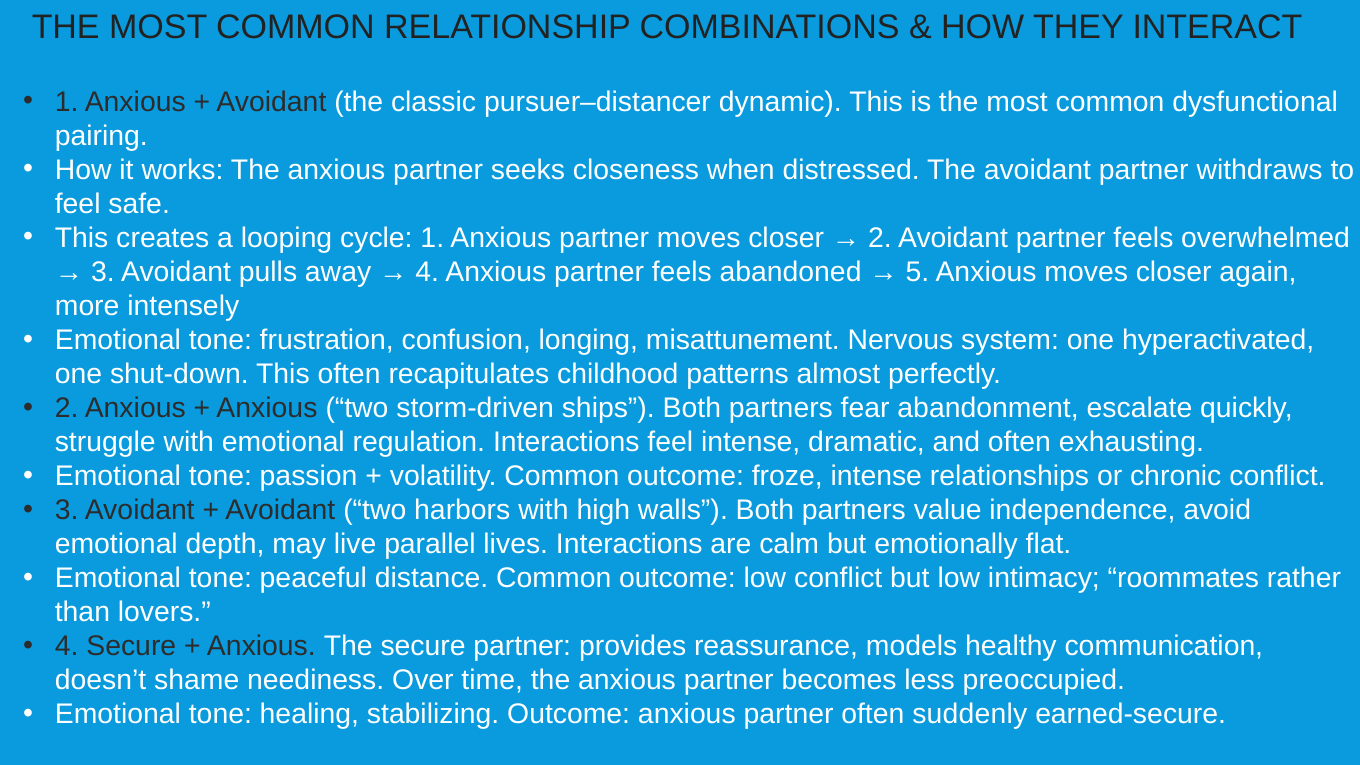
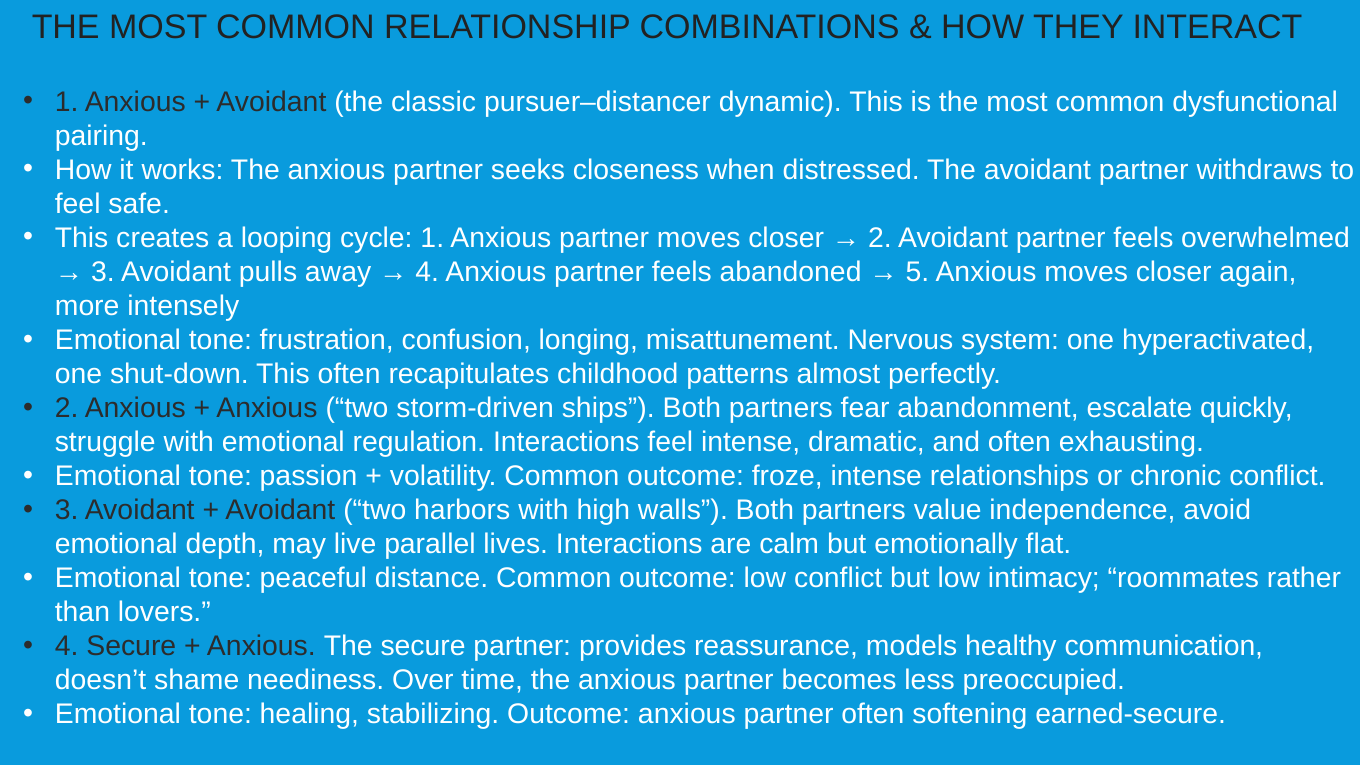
suddenly: suddenly -> softening (970, 714)
